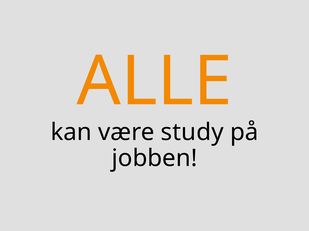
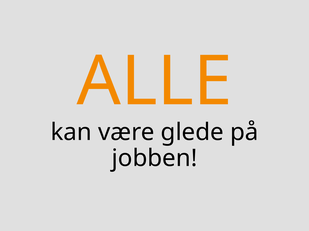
study: study -> glede (192, 133)
